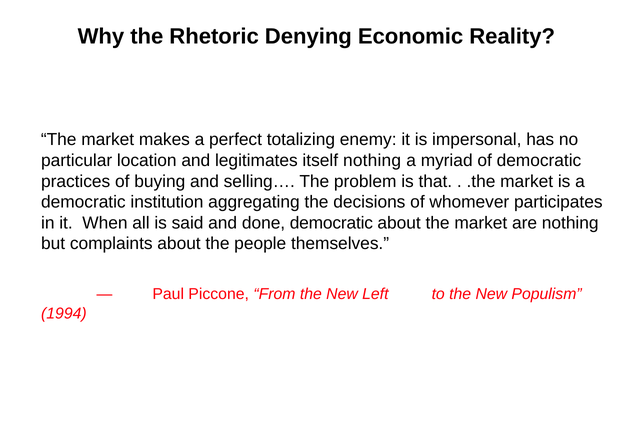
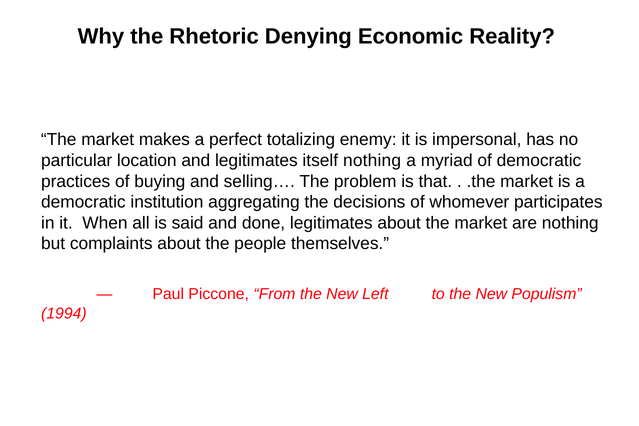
done democratic: democratic -> legitimates (331, 223)
